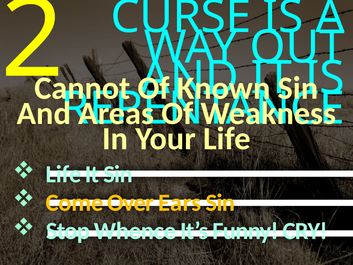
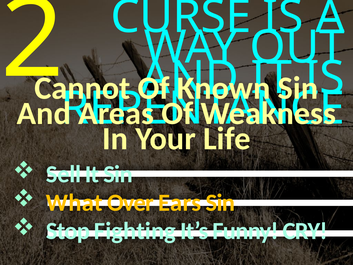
Life: Life -> Sell (64, 174)
Come: Come -> What (74, 203)
Whence: Whence -> Fighting (135, 231)
